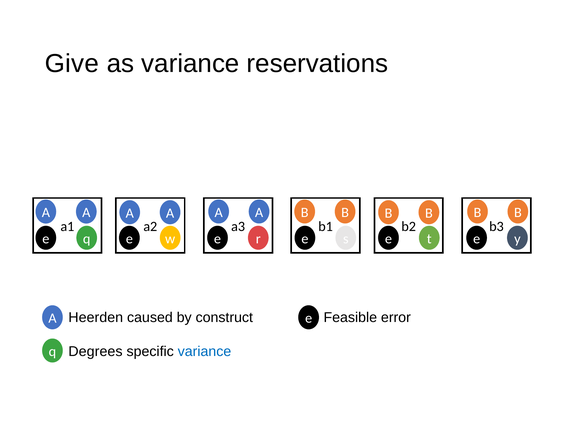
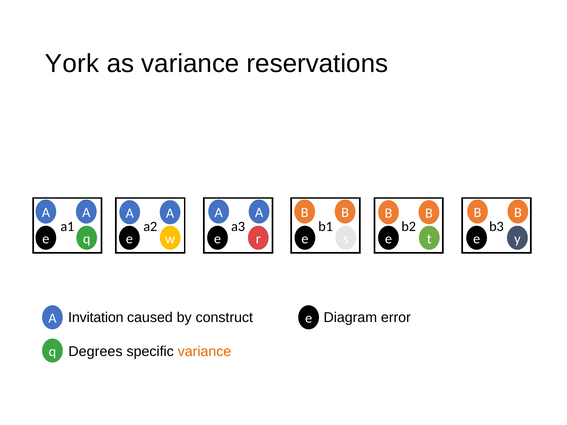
Give: Give -> York (72, 64)
Heerden: Heerden -> Invitation (96, 318)
Feasible: Feasible -> Diagram (350, 318)
variance colour: blue -> orange (204, 352)
